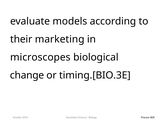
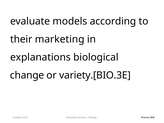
microscopes: microscopes -> explanations (40, 57)
timing.[BIO.3E: timing.[BIO.3E -> variety.[BIO.3E (95, 75)
